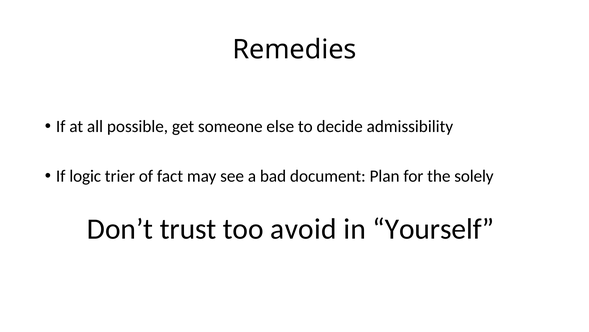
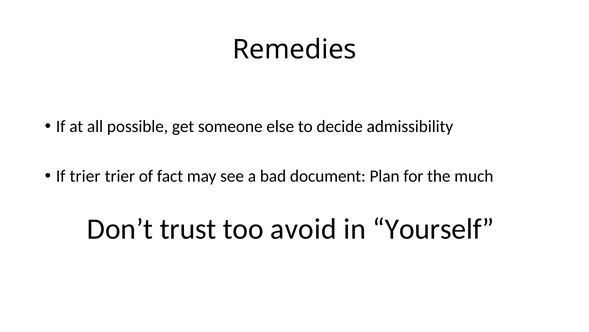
If logic: logic -> trier (85, 176)
solely: solely -> much (474, 176)
